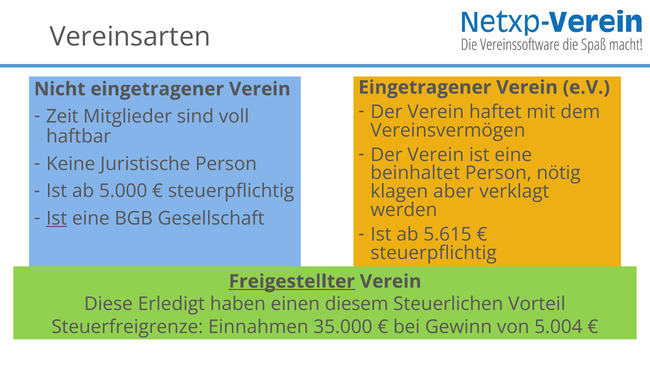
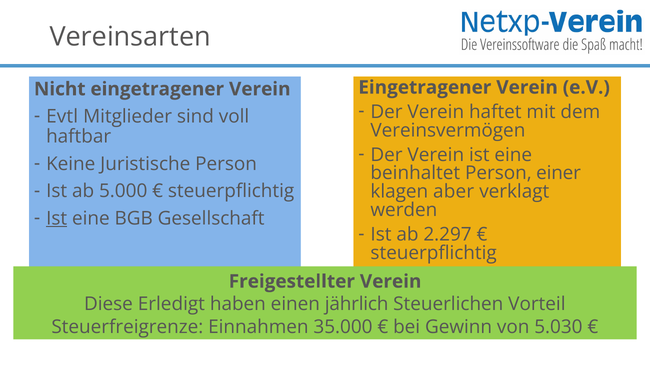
Zeit: Zeit -> Evtl (62, 116)
nötig: nötig -> einer (559, 174)
5.615: 5.615 -> 2.297 (448, 235)
Freigestellter underline: present -> none (292, 282)
diesem: diesem -> jährlich (357, 305)
5.004: 5.004 -> 5.030 (558, 327)
